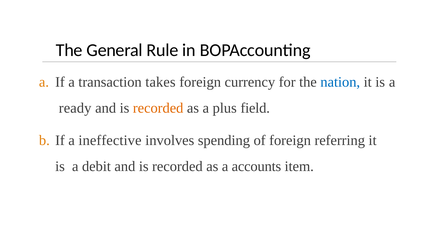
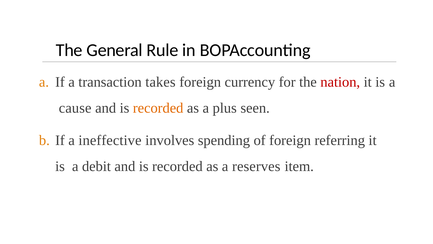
nation colour: blue -> red (340, 82)
ready: ready -> cause (75, 108)
field: field -> seen (255, 108)
accounts: accounts -> reserves (256, 166)
